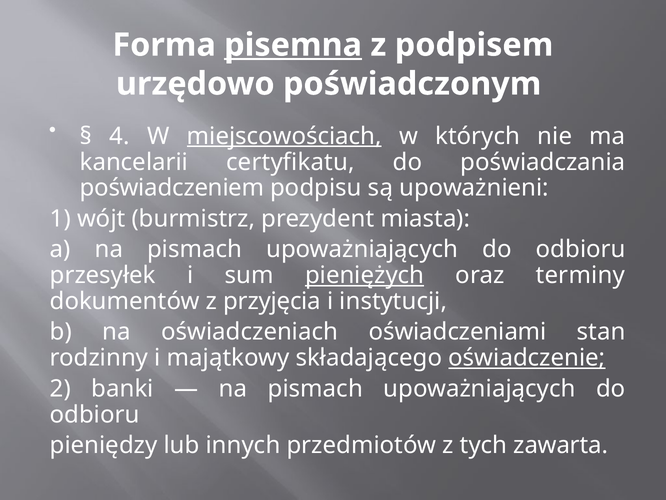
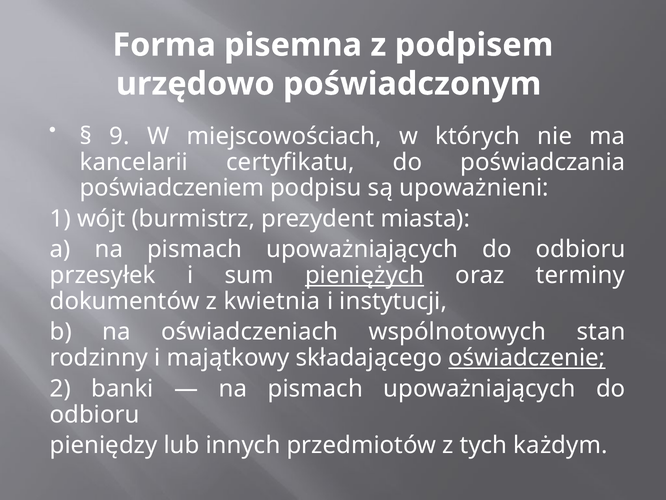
pisemna underline: present -> none (293, 45)
4: 4 -> 9 (120, 136)
miejscowościach underline: present -> none (284, 136)
przyjęcia: przyjęcia -> kwietnia (272, 301)
oświadczeniami: oświadczeniami -> wspólnotowych (457, 332)
zawarta: zawarta -> każdym (561, 445)
